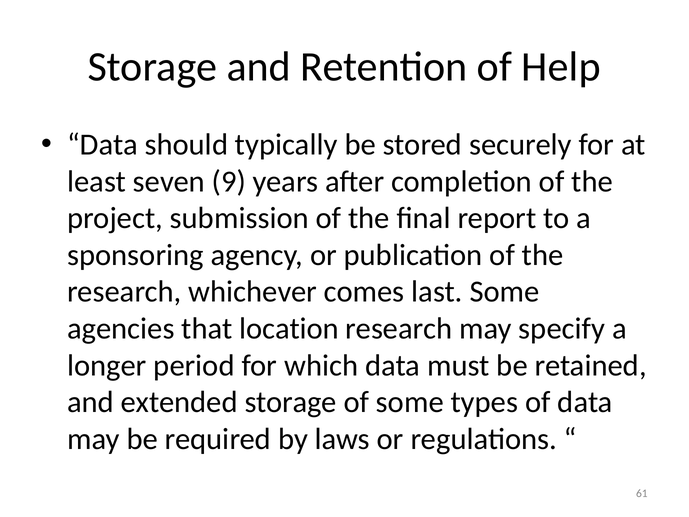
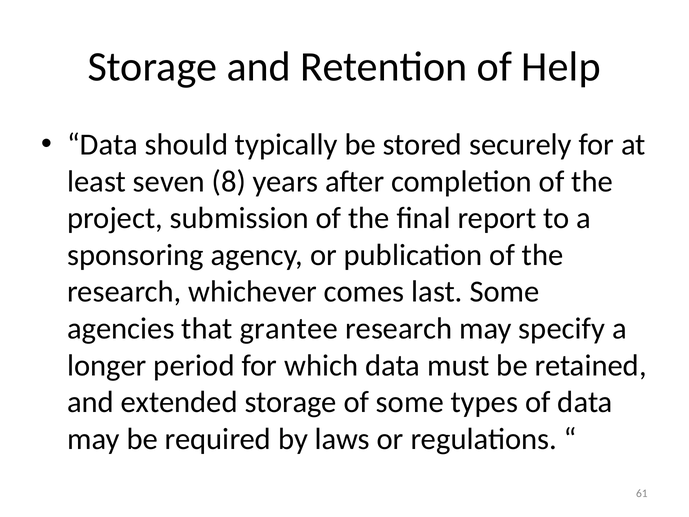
9: 9 -> 8 (229, 181)
location: location -> grantee (289, 328)
